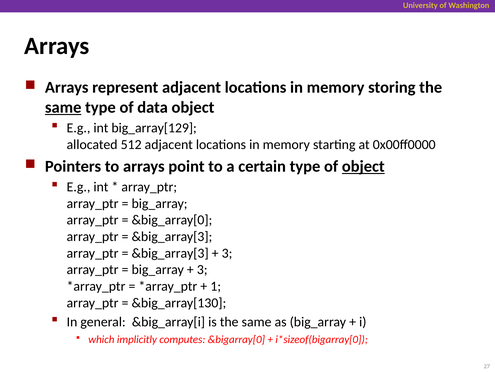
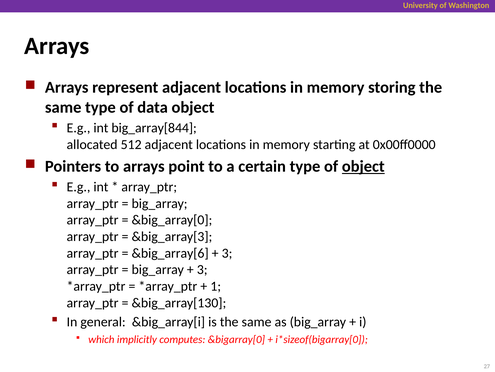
same underline: present -> none (63, 107)
big_array[129: big_array[129 -> big_array[844 (154, 128)
&big_array[3: &big_array[3 -> &big_array[6 (170, 253)
